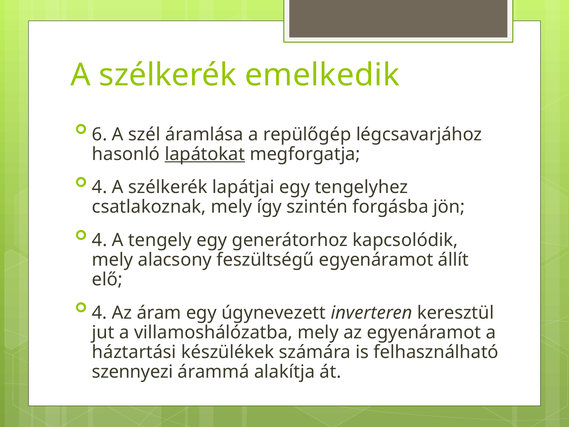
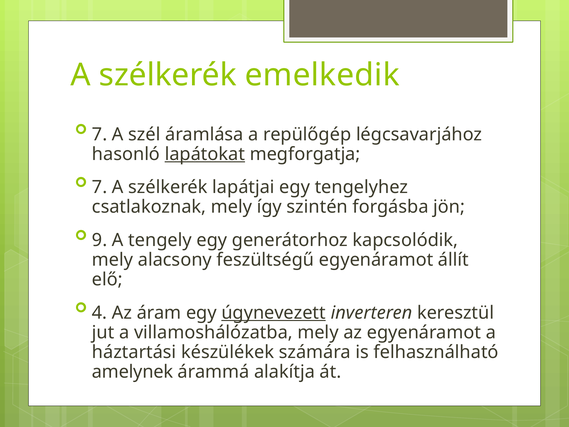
6: 6 -> 7 (100, 134)
4: 4 -> 7 (100, 187)
4: 4 -> 9 (100, 240)
úgynevezett underline: none -> present (274, 313)
szennyezi: szennyezi -> amelynek (133, 371)
